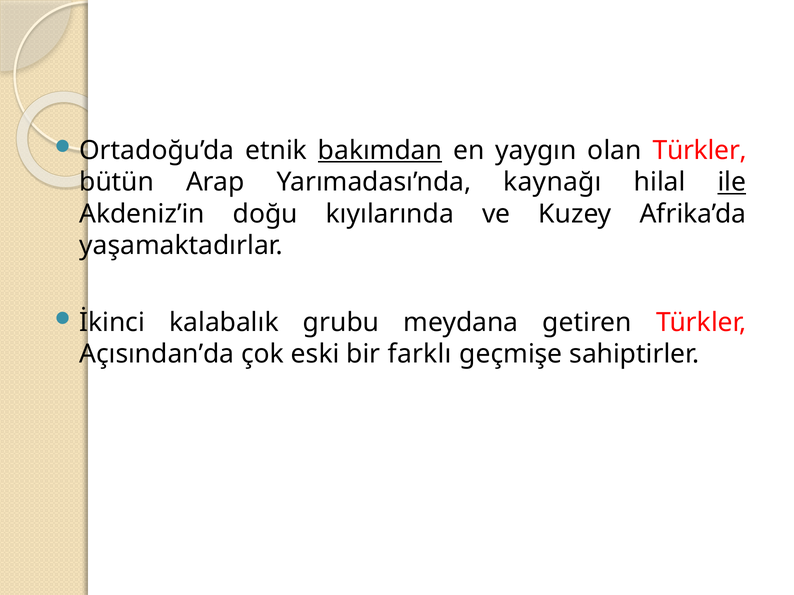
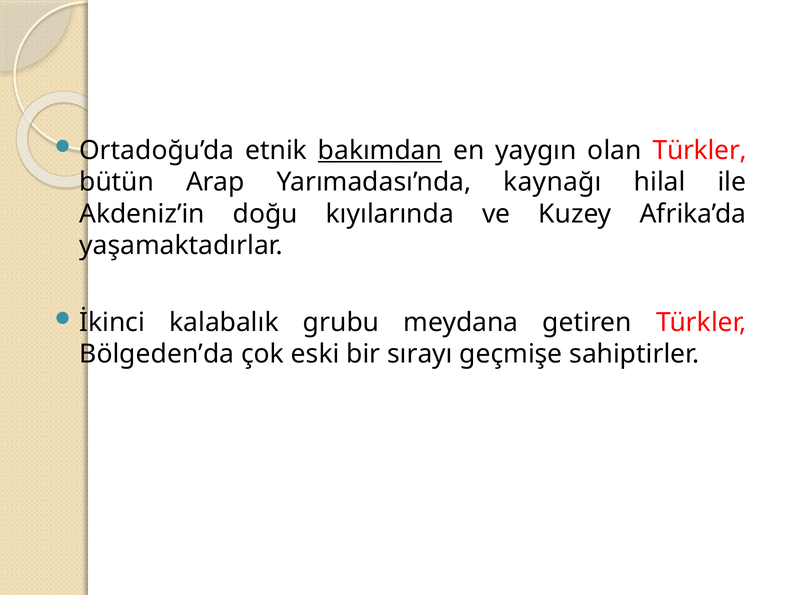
ile underline: present -> none (732, 182)
Açısından’da: Açısından’da -> Bölgeden’da (157, 354)
farklı: farklı -> sırayı (420, 354)
